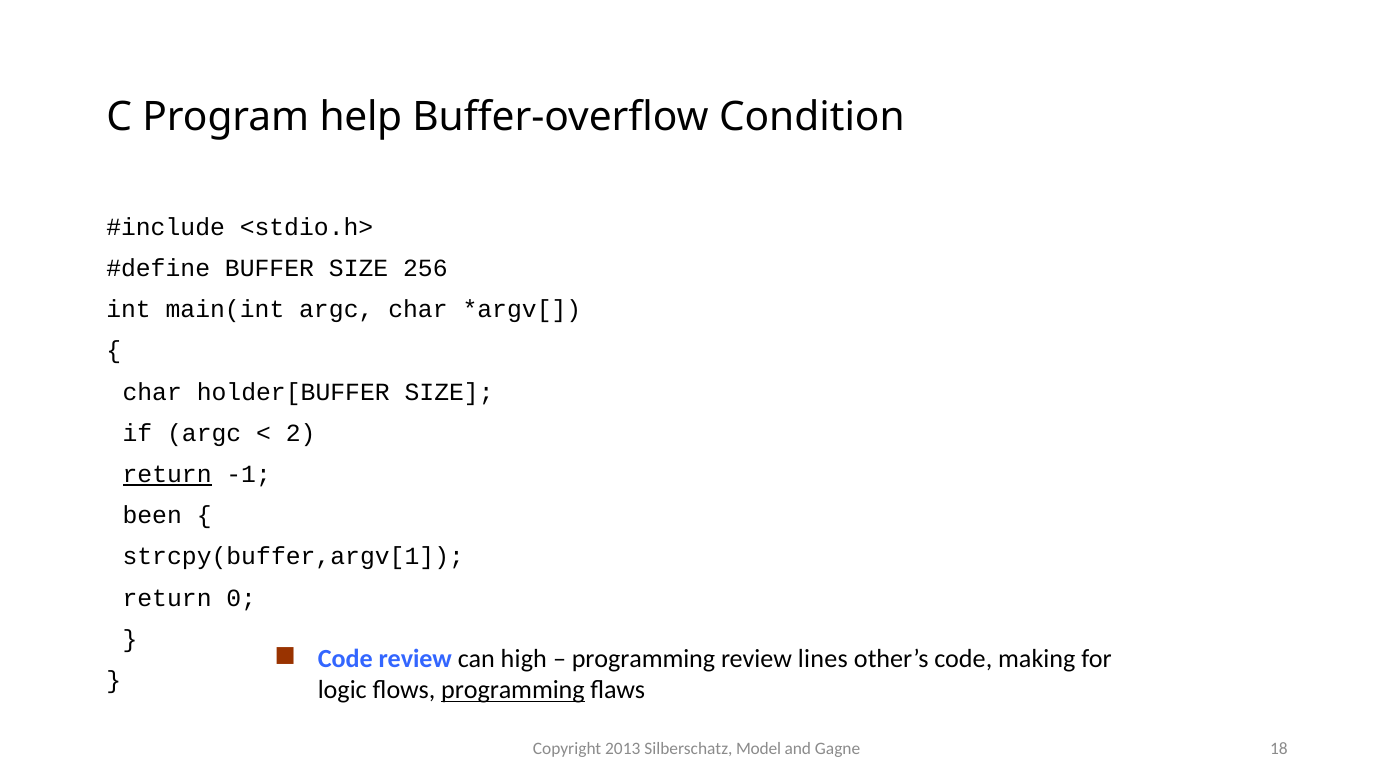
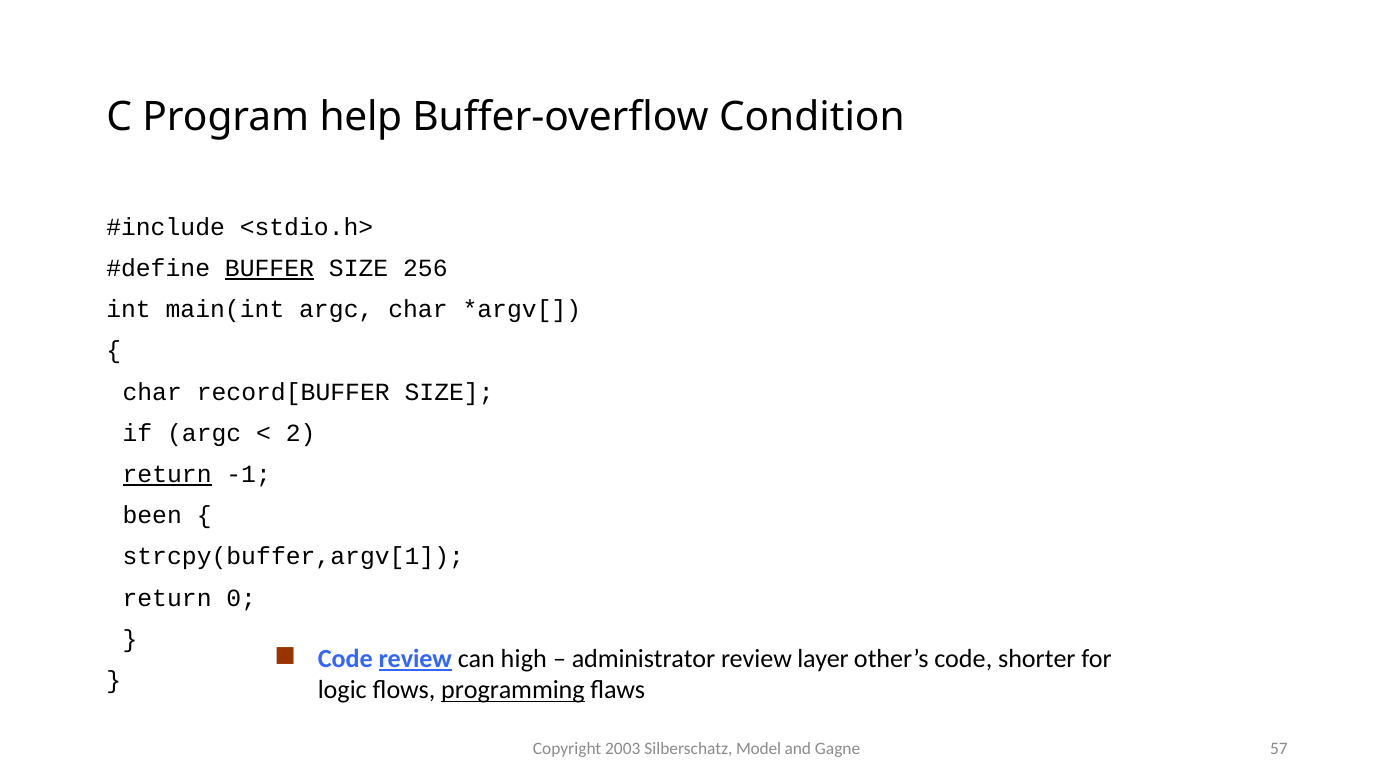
BUFFER underline: none -> present (269, 268)
holder[BUFFER: holder[BUFFER -> record[BUFFER (293, 392)
review underline: none -> present (415, 659)
programming: programming -> administrator (644, 659)
lines: lines -> layer (823, 659)
making: making -> shorter (1037, 659)
2013: 2013 -> 2003 (623, 749)
18: 18 -> 57 (1279, 749)
